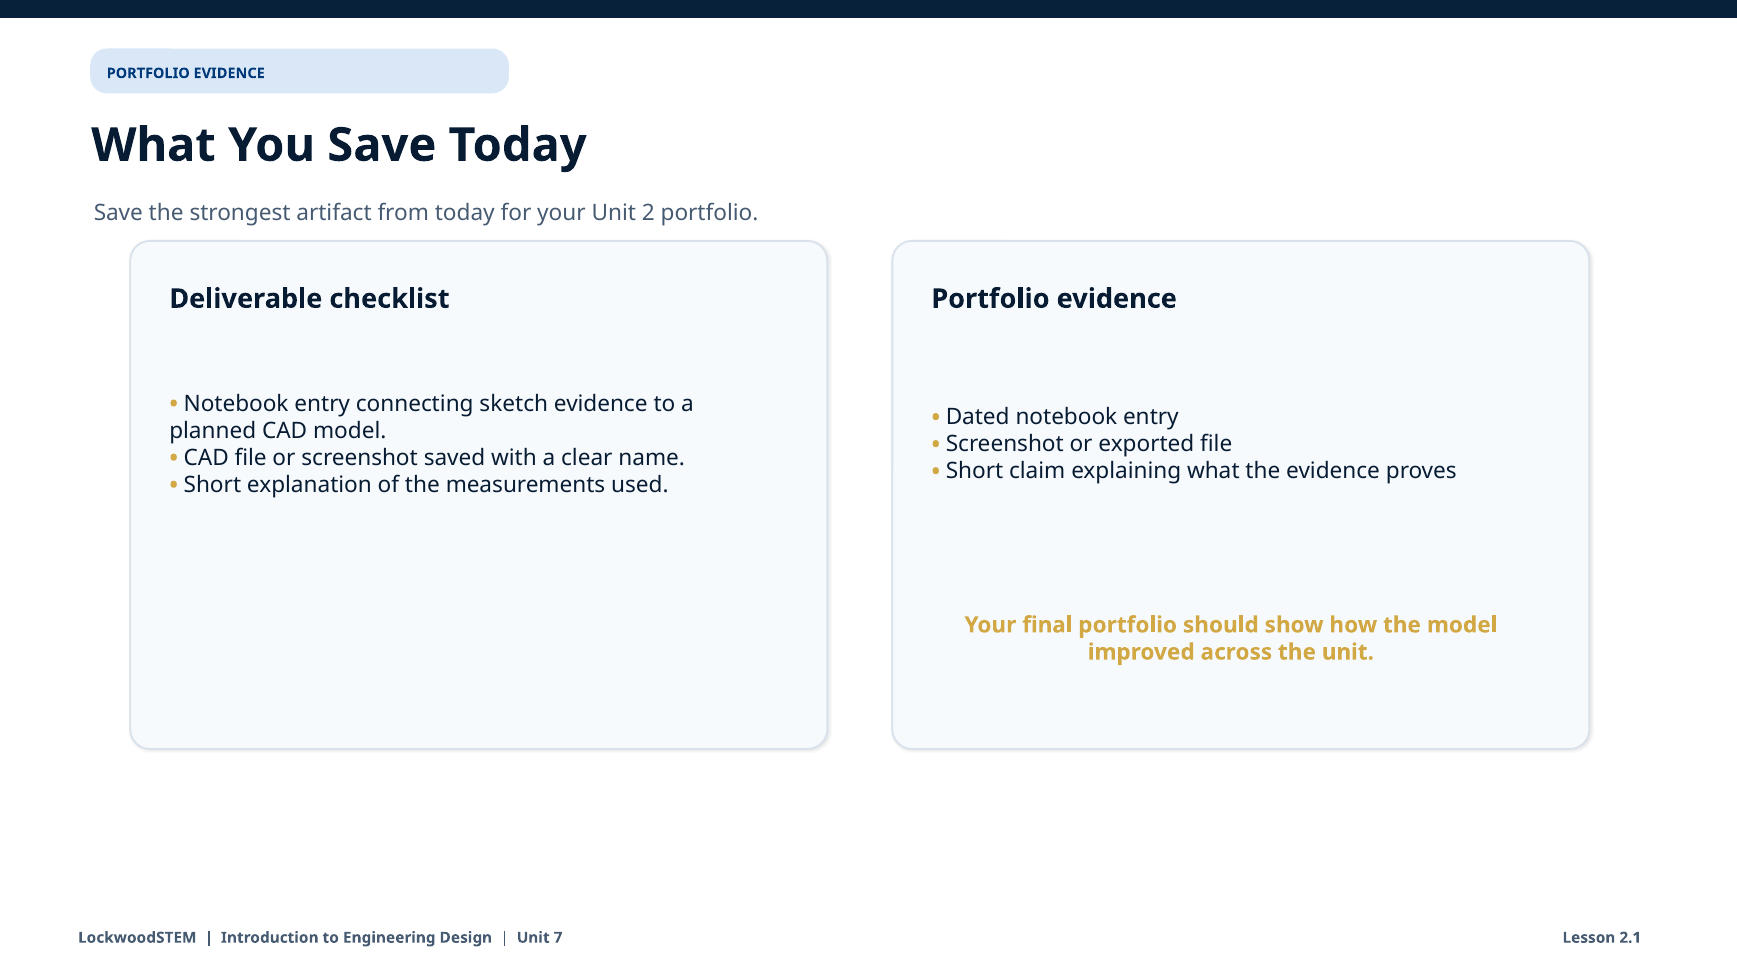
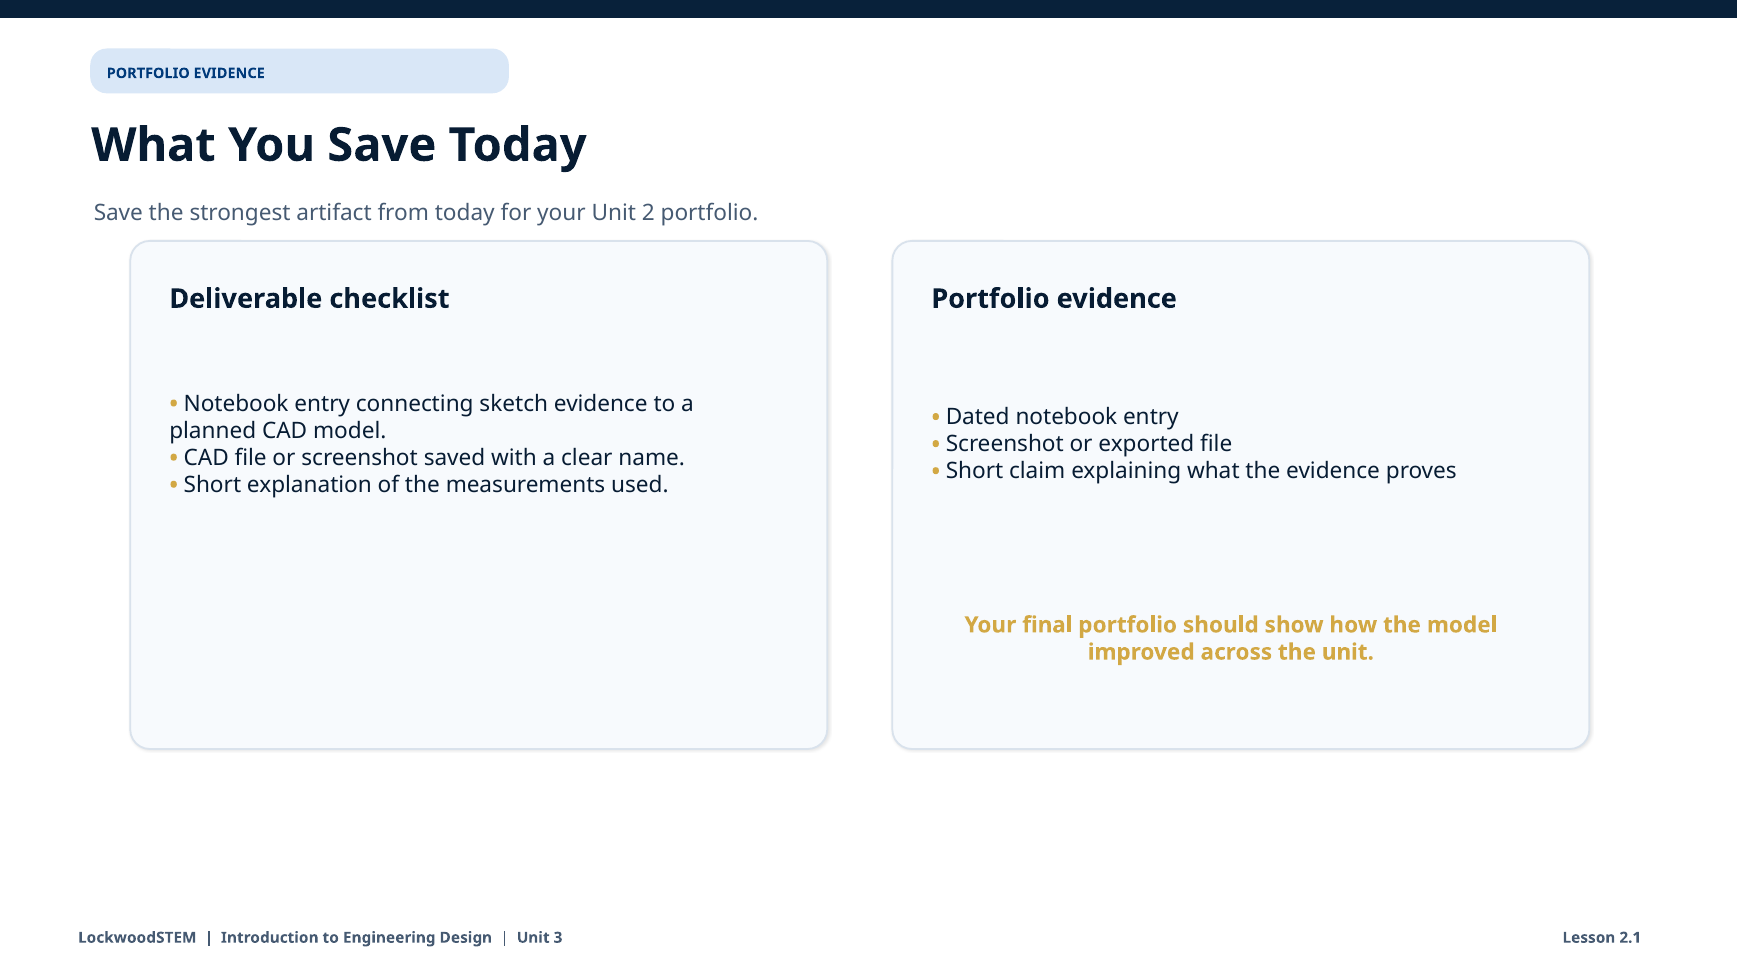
7: 7 -> 3 (558, 938)
